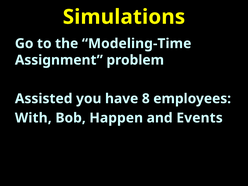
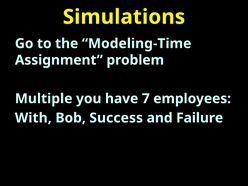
Assisted: Assisted -> Multiple (44, 99)
8: 8 -> 7 (146, 99)
Happen: Happen -> Success (116, 118)
Events: Events -> Failure (200, 118)
